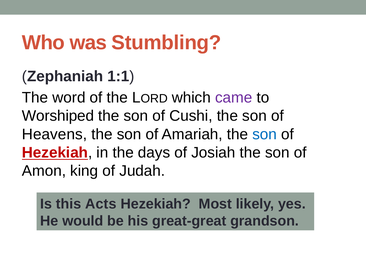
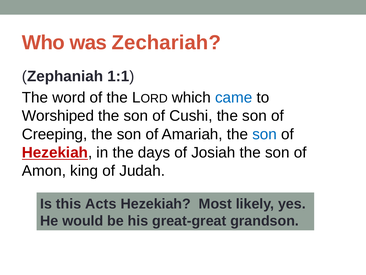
Stumbling: Stumbling -> Zechariah (166, 43)
came colour: purple -> blue (234, 97)
Heavens: Heavens -> Creeping (55, 134)
